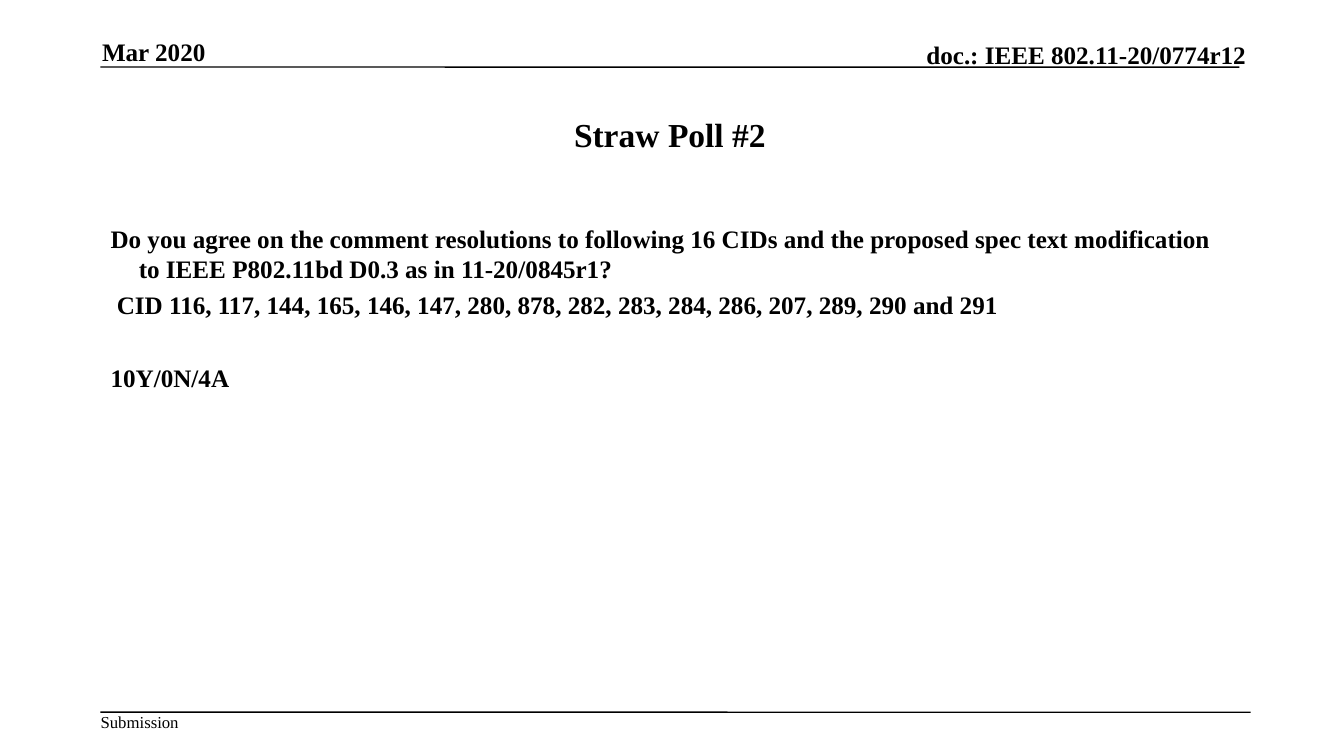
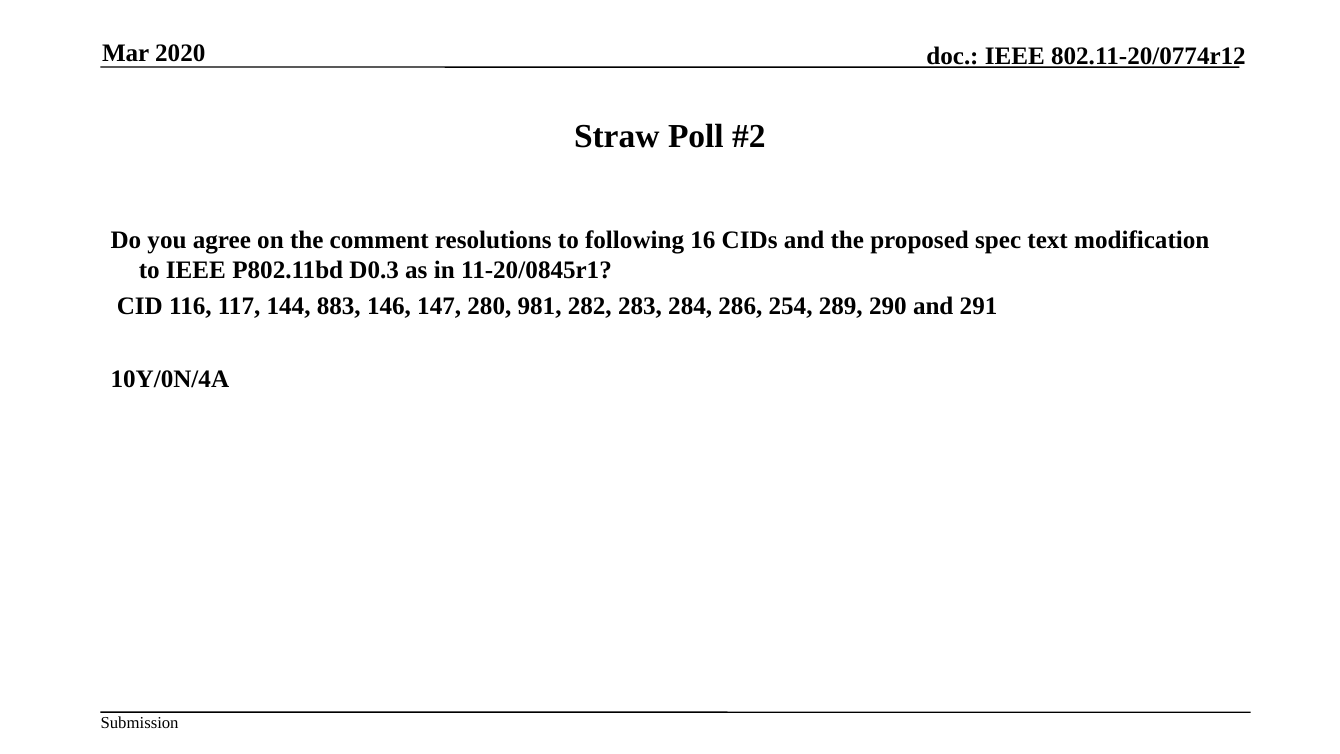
165: 165 -> 883 (339, 306)
878: 878 -> 981 (540, 306)
207: 207 -> 254 (791, 306)
